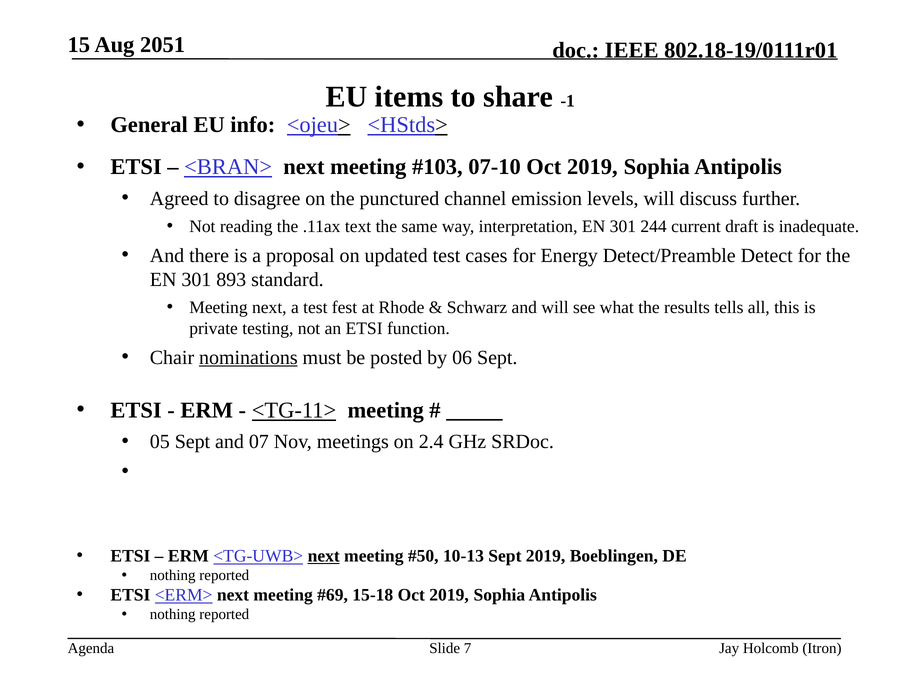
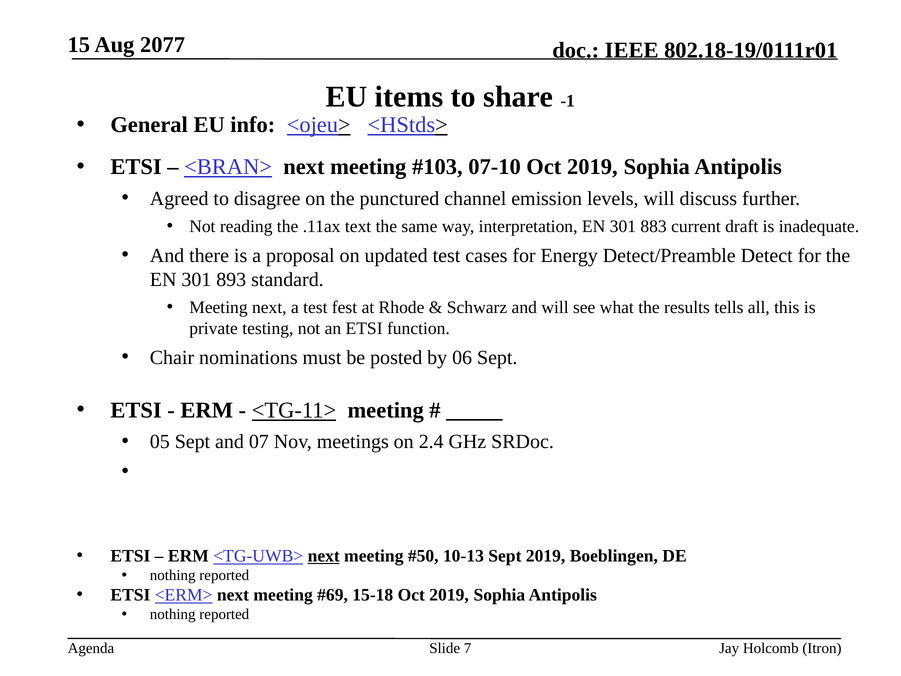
2051: 2051 -> 2077 (163, 45)
244: 244 -> 883 (654, 226)
nominations underline: present -> none (248, 357)
